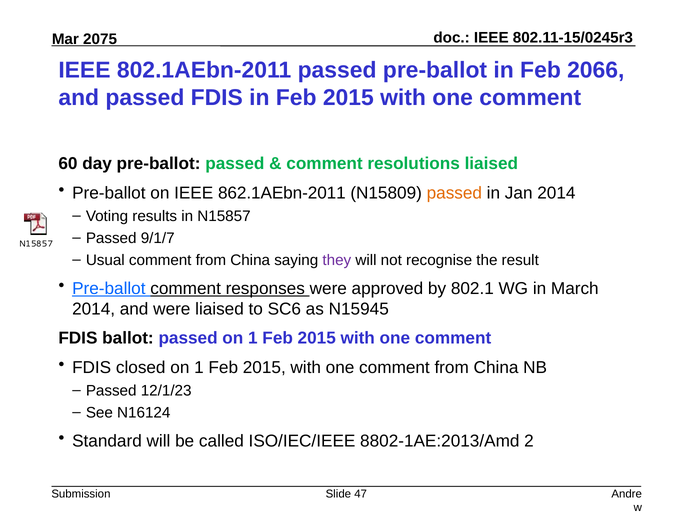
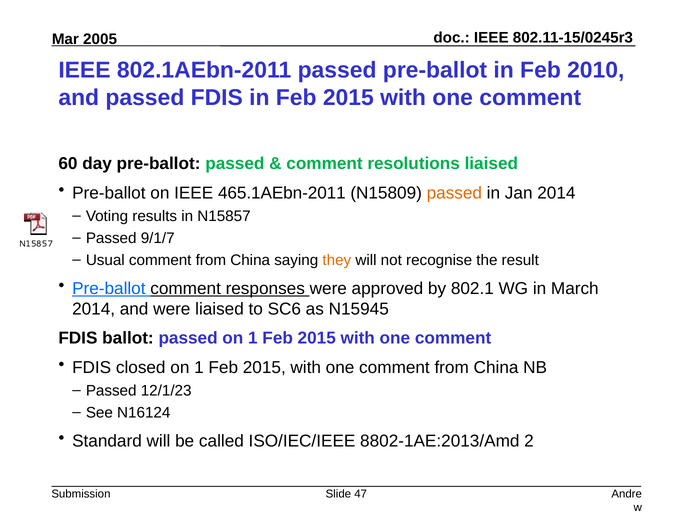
2075: 2075 -> 2005 (100, 39)
2066: 2066 -> 2010 (596, 70)
862.1AEbn-2011: 862.1AEbn-2011 -> 465.1AEbn-2011 (282, 193)
they colour: purple -> orange (337, 260)
